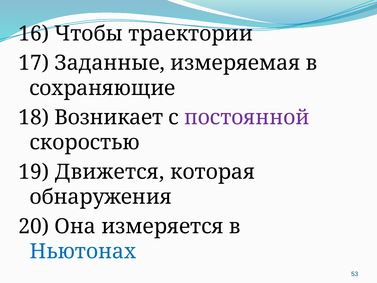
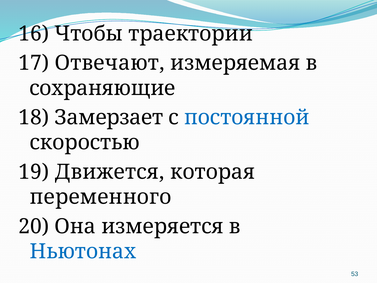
Заданные: Заданные -> Отвечают (110, 63)
Возникает: Возникает -> Замерзает (109, 117)
постоянной colour: purple -> blue (247, 117)
обнаружения: обнаружения -> переменного (101, 197)
